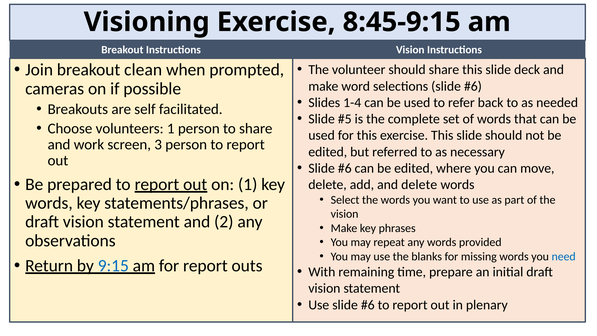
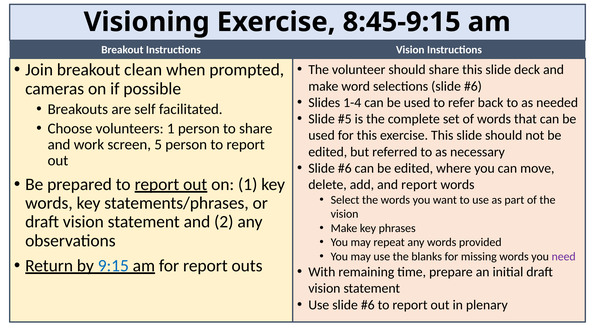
3: 3 -> 5 (158, 144)
and delete: delete -> report (419, 185)
need colour: blue -> purple (564, 256)
